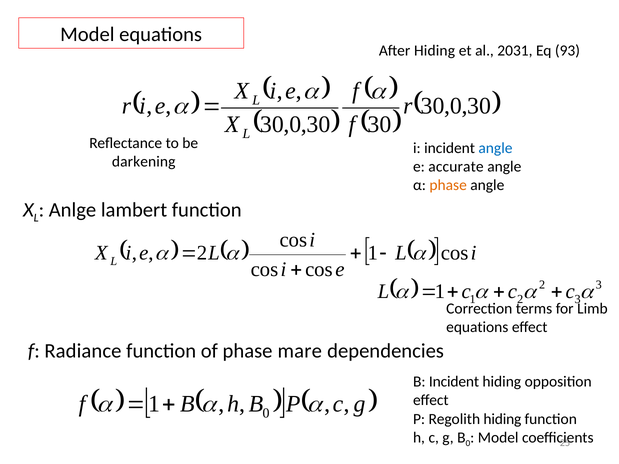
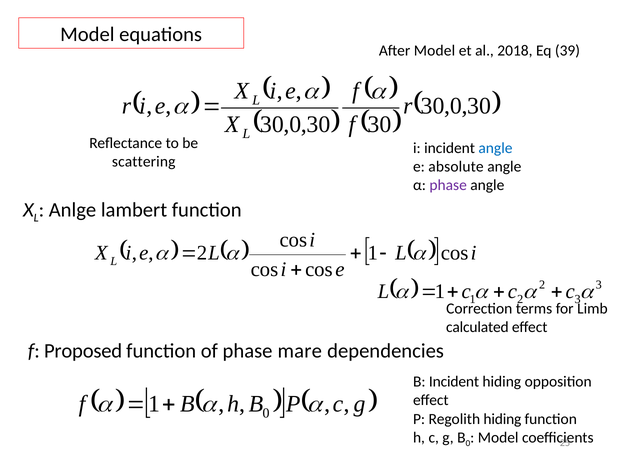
After Hiding: Hiding -> Model (435, 51)
2031: 2031 -> 2018 (515, 51)
93: 93 -> 39 (567, 51)
darkening: darkening -> scattering (144, 162)
accurate: accurate -> absolute (456, 167)
phase colour: orange -> purple (448, 185)
equations: equations -> calculated (477, 327)
Radiance: Radiance -> Proposed (83, 351)
